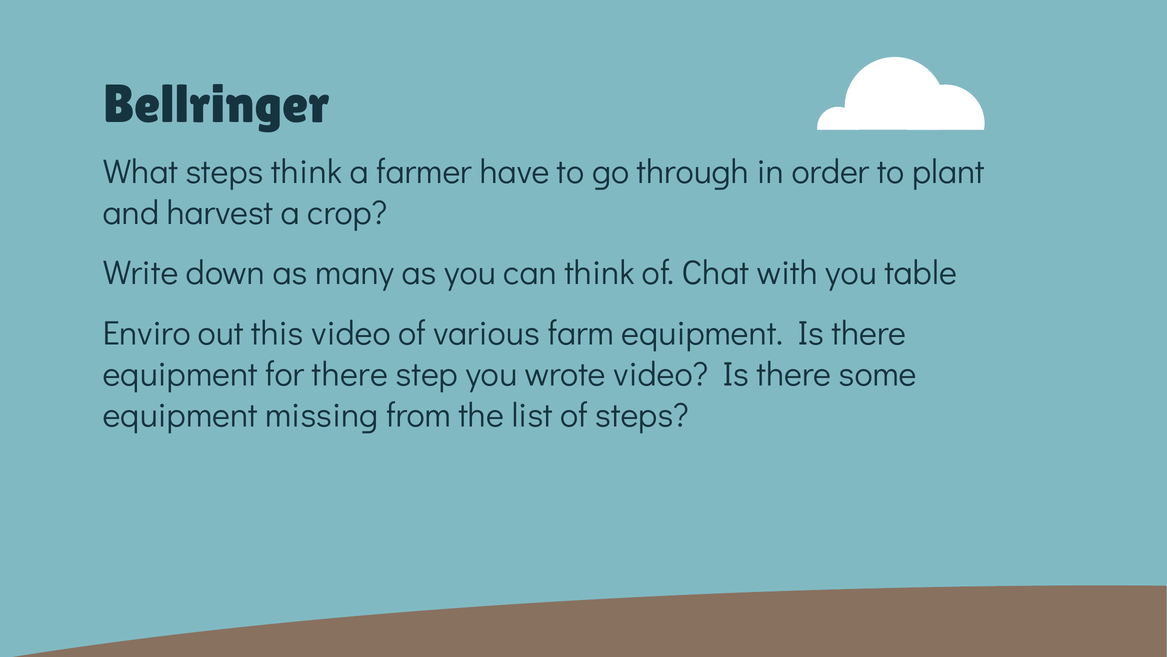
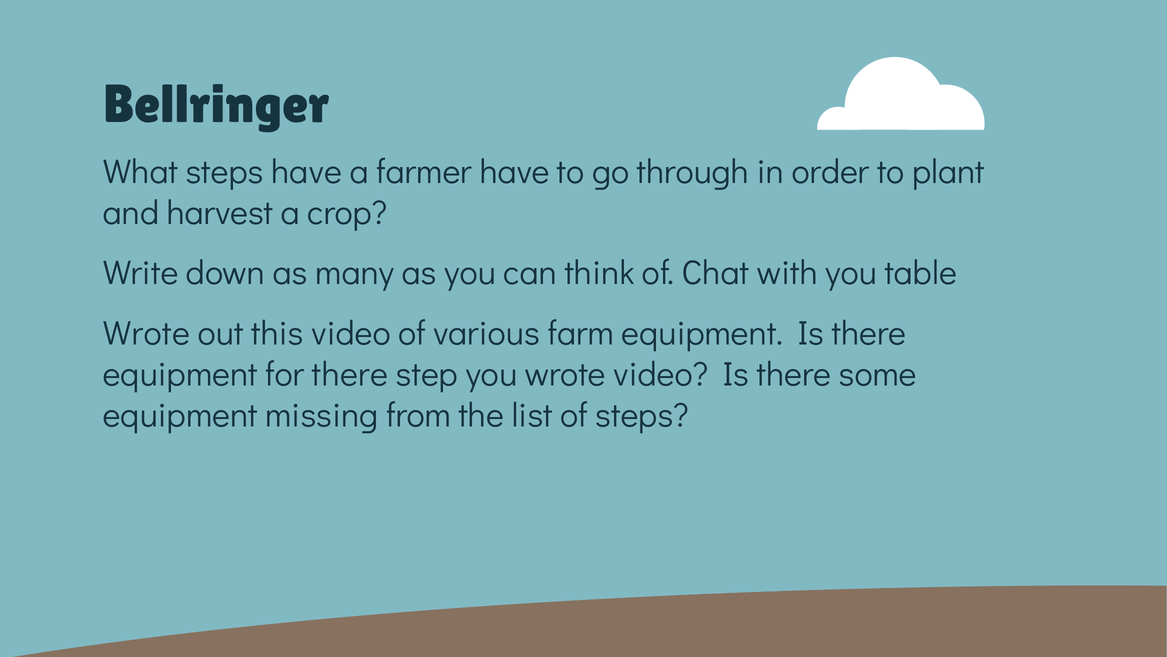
steps think: think -> have (307, 172)
Enviro: Enviro -> Wrote (146, 333)
